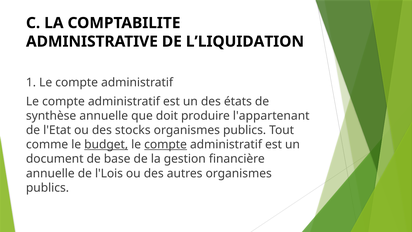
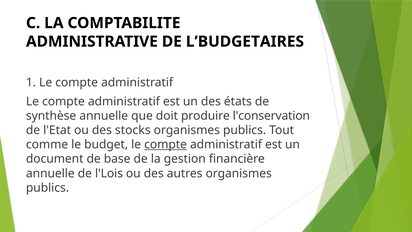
L’LIQUIDATION: L’LIQUIDATION -> L’BUDGETAIRES (245, 42)
l'appartenant: l'appartenant -> l'conservation (271, 116)
budget underline: present -> none (106, 144)
